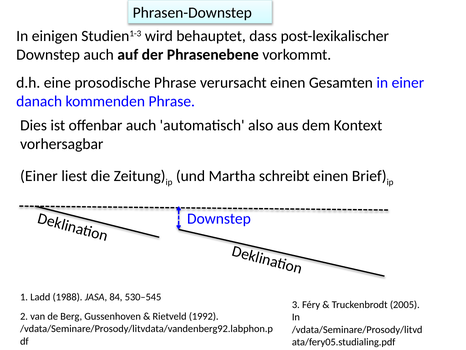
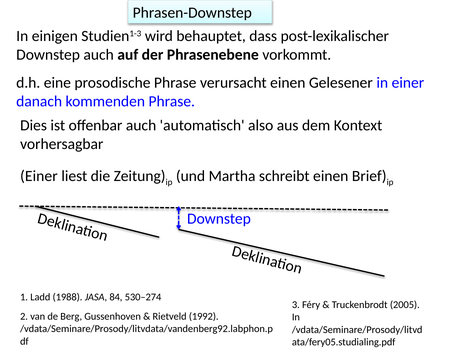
Gesamten: Gesamten -> Gelesener (341, 83)
530–545: 530–545 -> 530–274 (143, 297)
